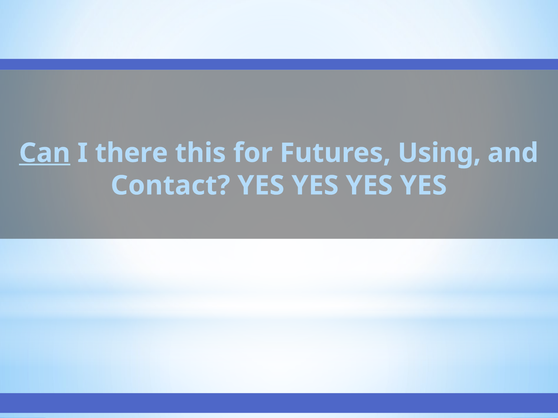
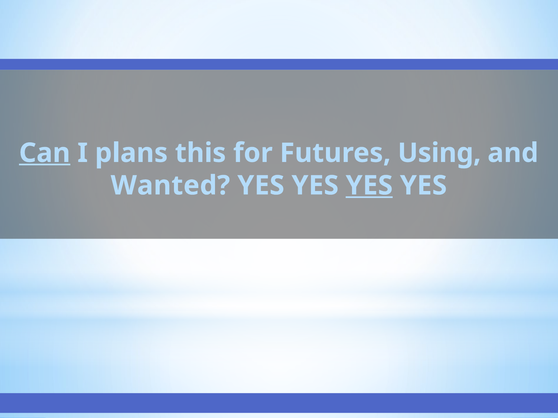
there: there -> plans (131, 153)
Contact: Contact -> Wanted (170, 186)
YES underline: none -> present (369, 186)
